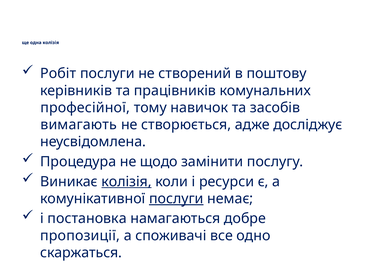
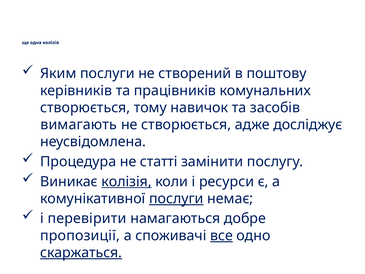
Робіт: Робіт -> Яким (58, 73)
професійної: професійної -> створюється (85, 108)
щодо: щодо -> статті (159, 162)
постановка: постановка -> перевірити (87, 218)
все underline: none -> present (221, 235)
скаржаться underline: none -> present (81, 252)
